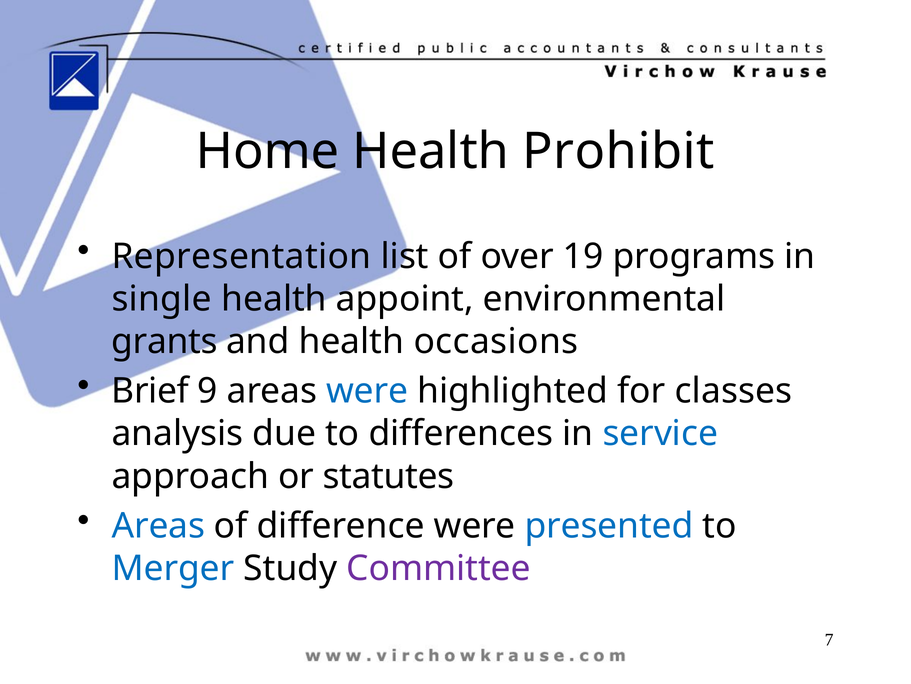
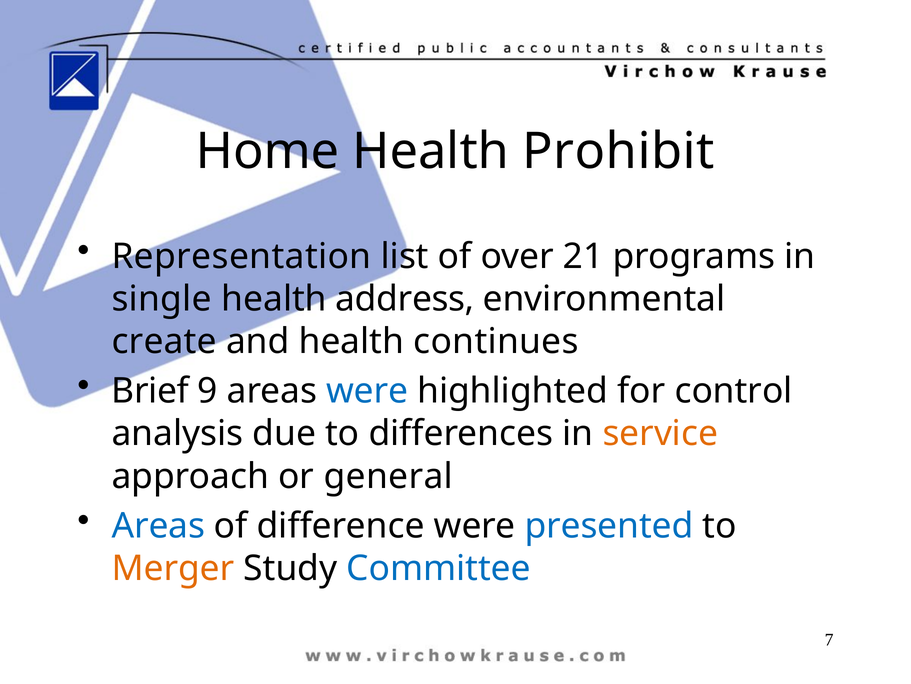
19: 19 -> 21 (583, 256)
appoint: appoint -> address (405, 299)
grants: grants -> create (164, 341)
occasions: occasions -> continues (496, 341)
classes: classes -> control (734, 391)
service colour: blue -> orange (660, 433)
statutes: statutes -> general (388, 476)
Merger colour: blue -> orange (173, 568)
Committee colour: purple -> blue (439, 568)
